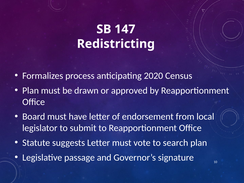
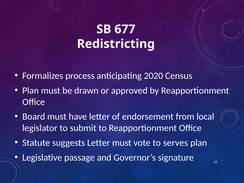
147: 147 -> 677 (125, 29)
search: search -> serves (176, 143)
